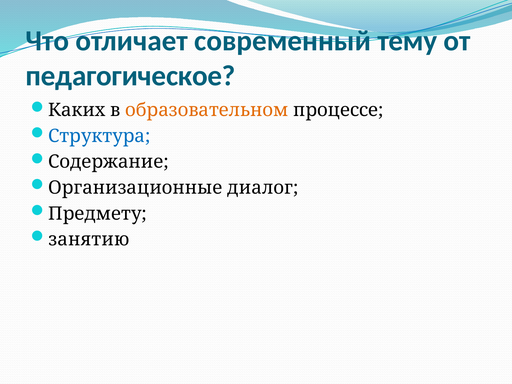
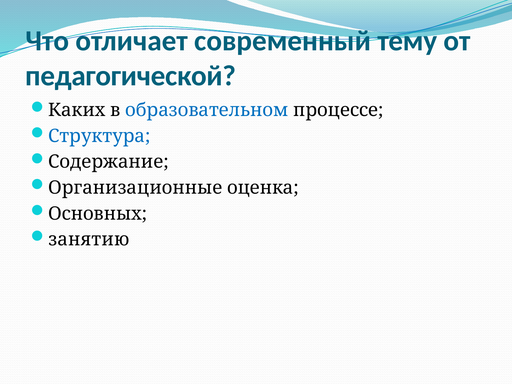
педагогическое: педагогическое -> педагогической (131, 76)
образовательном colour: orange -> blue (207, 110)
диалог: диалог -> оценка (263, 188)
Предмету: Предмету -> Основных (98, 214)
